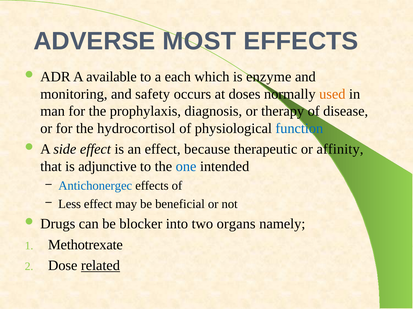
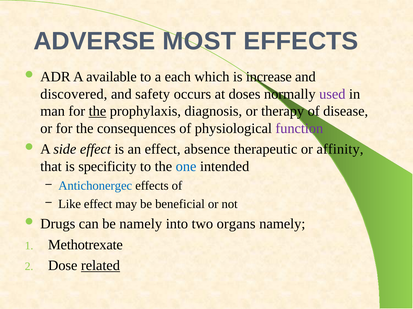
enzyme: enzyme -> increase (269, 77)
monitoring: monitoring -> discovered (74, 94)
used colour: orange -> purple (332, 94)
the underline: none -> present (97, 111)
hydrocortisol: hydrocortisol -> consequences (136, 129)
function colour: blue -> purple (299, 129)
because: because -> absence (207, 150)
adjunctive: adjunctive -> specificity (107, 167)
Less: Less -> Like (70, 204)
be blocker: blocker -> namely (141, 224)
